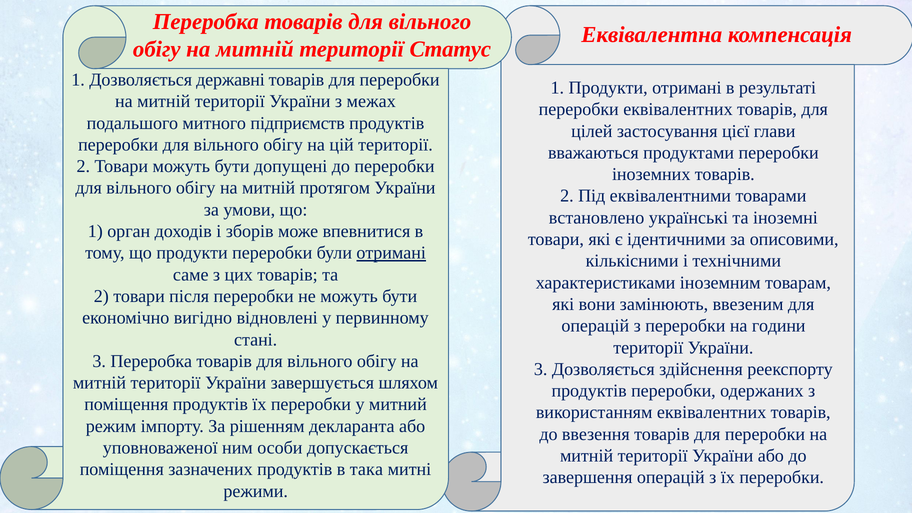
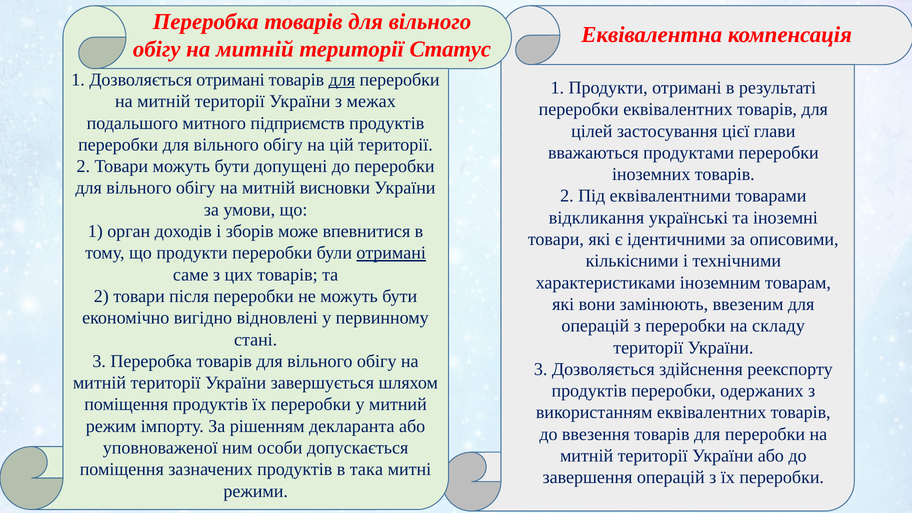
Дозволяється державні: державні -> отримані (231, 80)
для underline: none -> present (342, 80)
протягом: протягом -> висновки (335, 188)
встановлено: встановлено -> відкликання (597, 218)
години: години -> складу (779, 326)
